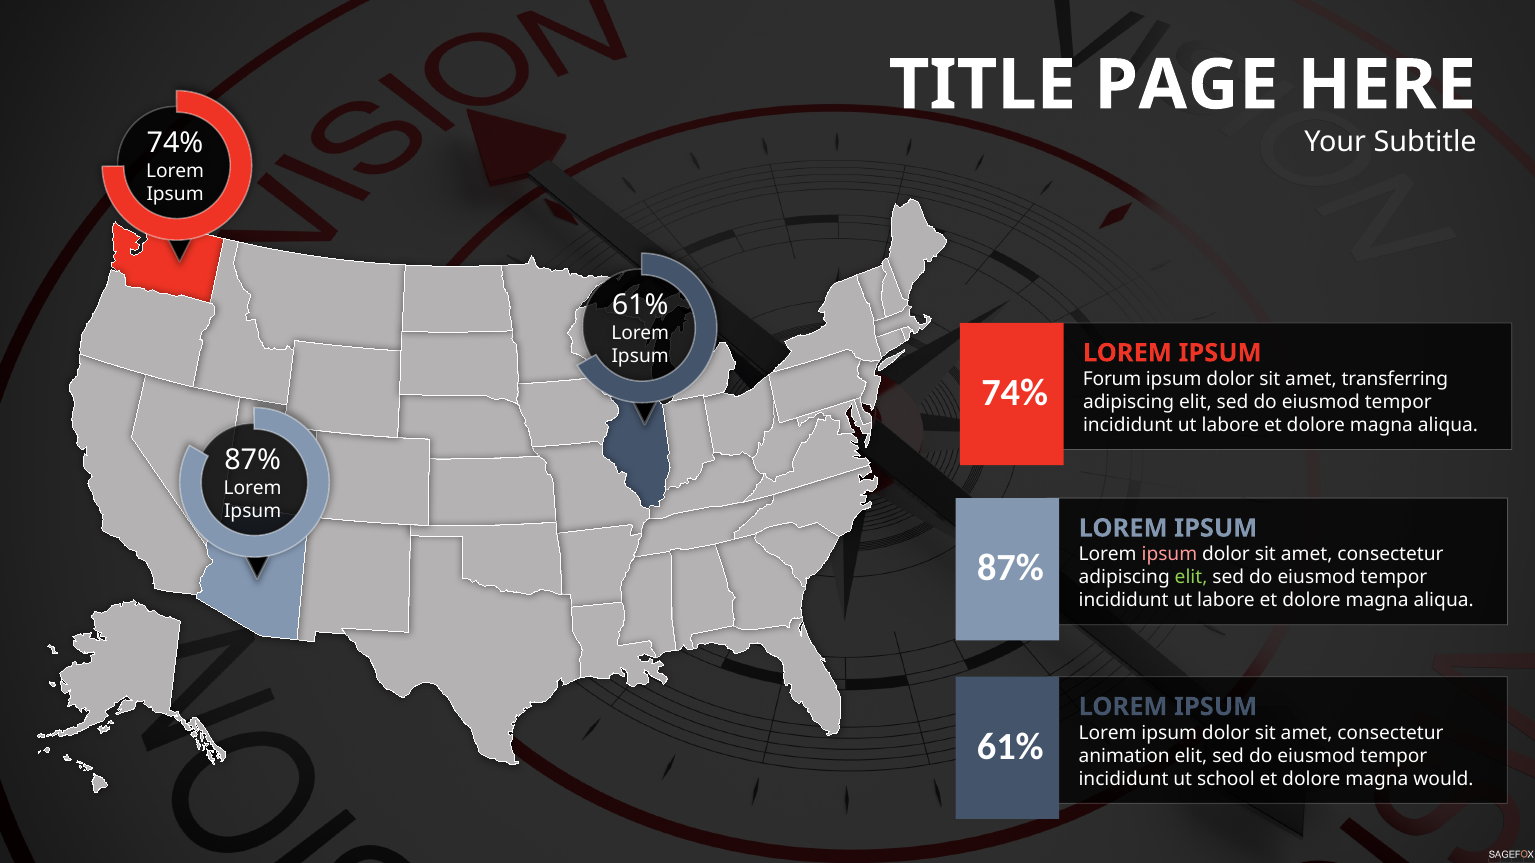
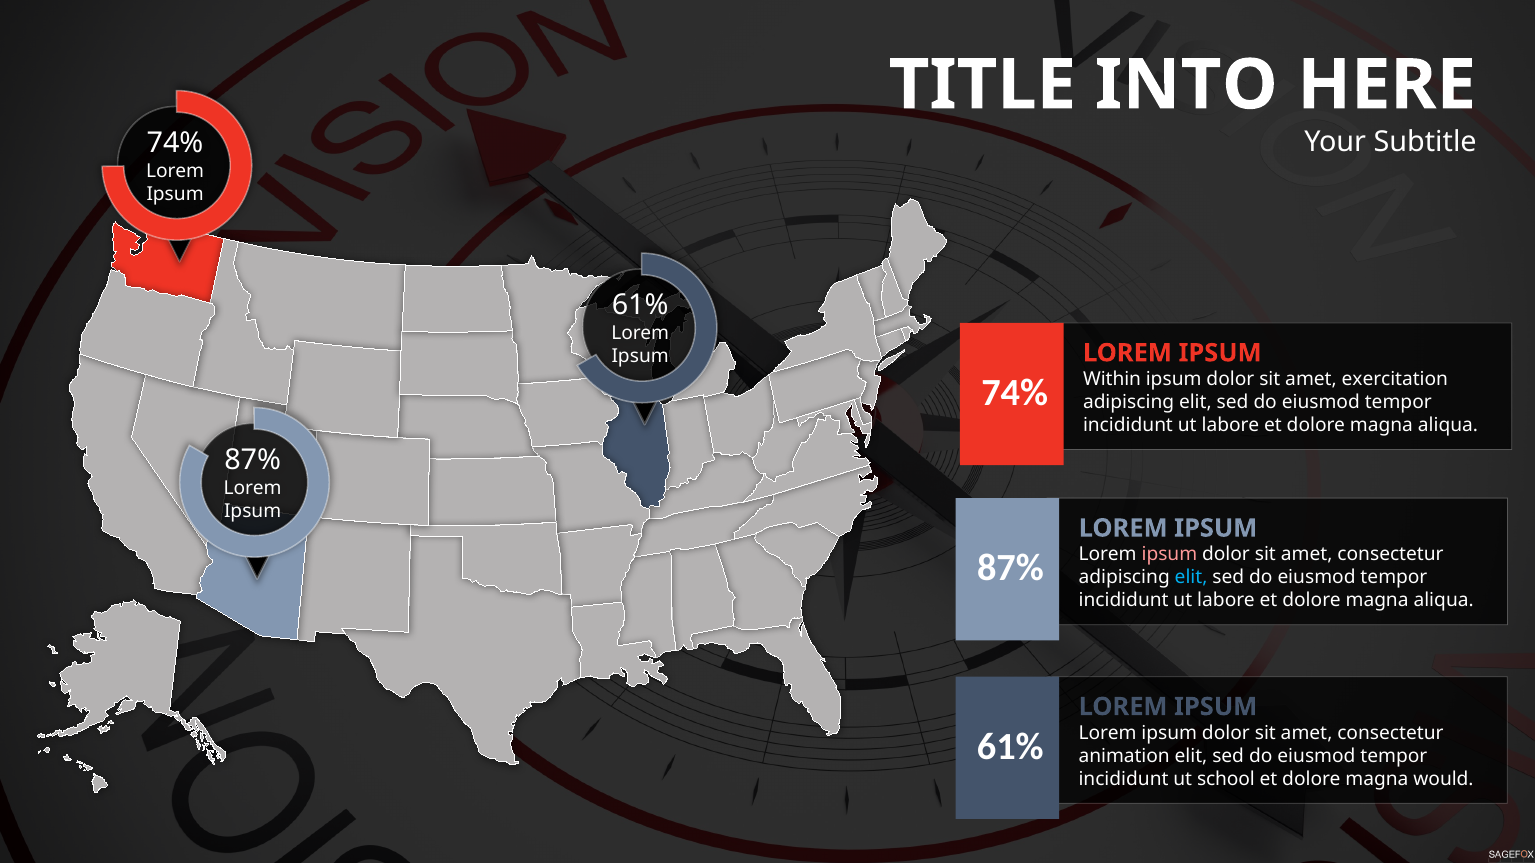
PAGE: PAGE -> INTO (1186, 85)
Forum: Forum -> Within (1112, 380)
transferring: transferring -> exercitation (1395, 380)
elit colour: light green -> light blue (1191, 578)
